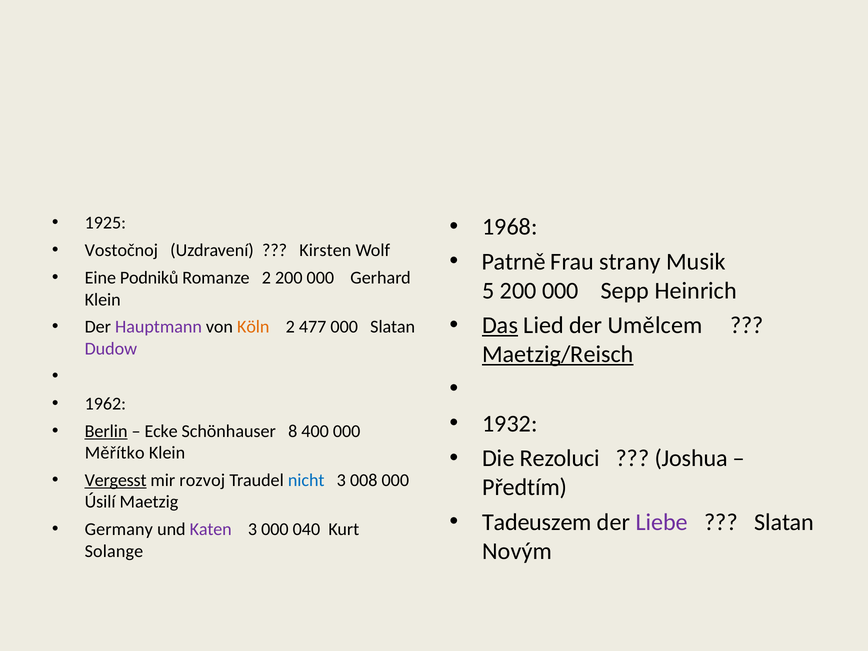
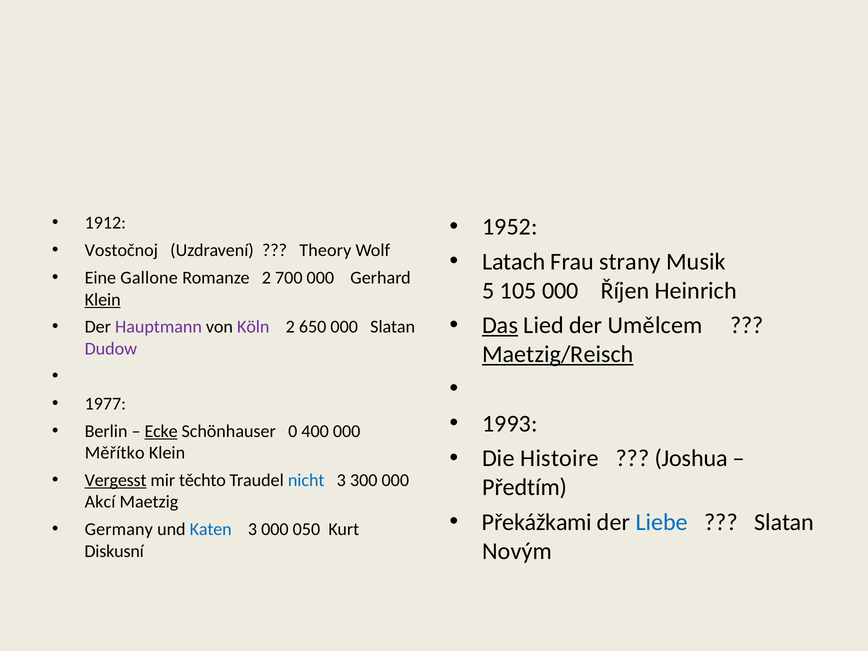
1925: 1925 -> 1912 (105, 223)
1968: 1968 -> 1952 (510, 227)
Kirsten: Kirsten -> Theory (325, 250)
Patrně: Patrně -> Latach (514, 262)
Podniků: Podniků -> Gallone (149, 278)
2 200: 200 -> 700 (289, 278)
5 200: 200 -> 105 (518, 291)
Sepp: Sepp -> Říjen (625, 291)
Klein underline: none -> present (103, 300)
Köln colour: orange -> purple (253, 327)
477: 477 -> 650 (313, 327)
1962: 1962 -> 1977 (105, 404)
1932: 1932 -> 1993 (510, 424)
Berlin underline: present -> none (106, 431)
Ecke underline: none -> present (161, 431)
8: 8 -> 0 (293, 431)
Rezoluci: Rezoluci -> Histoire (560, 458)
rozvoj: rozvoj -> těchto (202, 480)
008: 008 -> 300 (364, 480)
Úsilí: Úsilí -> Akcí (100, 502)
Tadeuszem: Tadeuszem -> Překážkami (537, 522)
Liebe colour: purple -> blue (662, 522)
Katen colour: purple -> blue (211, 529)
040: 040 -> 050 (306, 529)
Solange: Solange -> Diskusní (114, 551)
